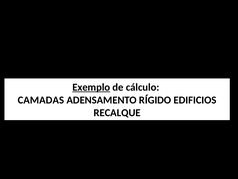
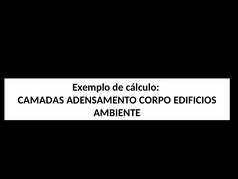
Exemplo underline: present -> none (91, 87)
RÍGIDO: RÍGIDO -> CORPO (155, 100)
RECALQUE: RECALQUE -> AMBIENTE (117, 112)
